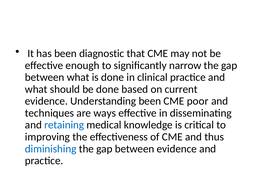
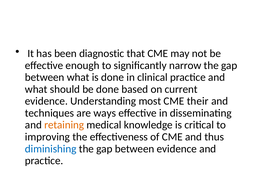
Understanding been: been -> most (150, 101)
poor: poor -> their (198, 101)
retaining colour: blue -> orange (64, 125)
